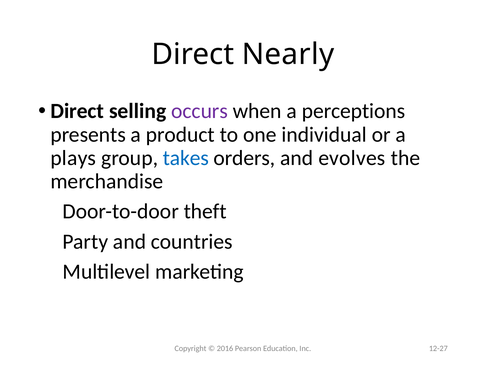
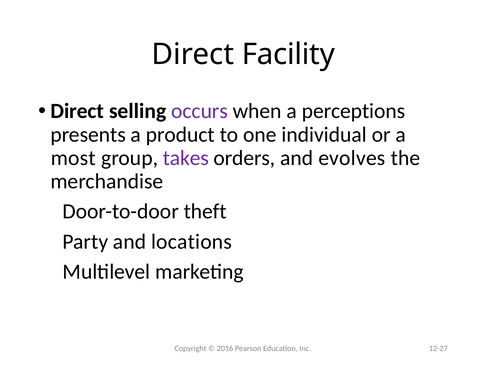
Nearly: Nearly -> Facility (288, 54)
plays: plays -> most (73, 158)
takes colour: blue -> purple (186, 158)
countries: countries -> locations (192, 241)
